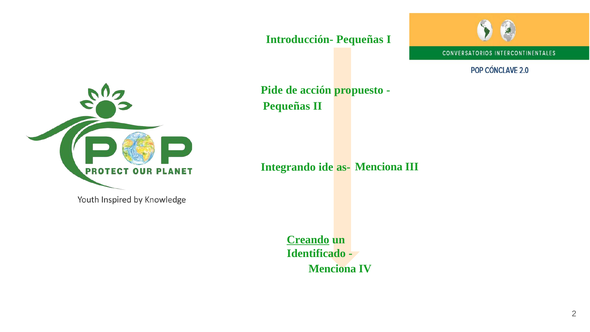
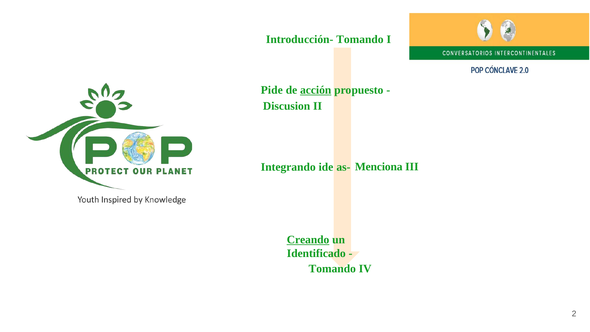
Introducción- Pequeñas: Pequeñas -> Tomando (360, 39)
acción underline: none -> present (316, 90)
Pequeñas: Pequeñas -> Discusion (287, 106)
Menciona: Menciona -> Tomando (332, 269)
